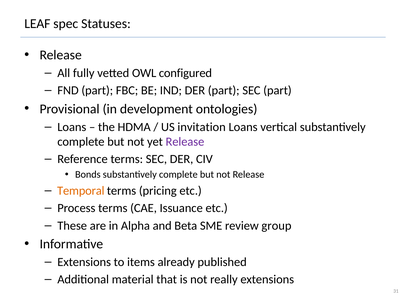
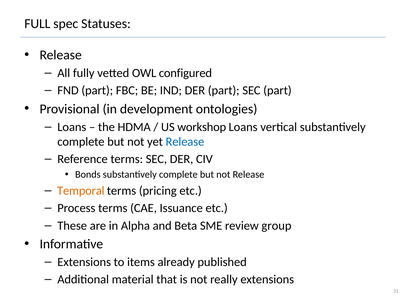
LEAF: LEAF -> FULL (37, 24)
invitation: invitation -> workshop (202, 127)
Release colour: purple -> blue (185, 142)
